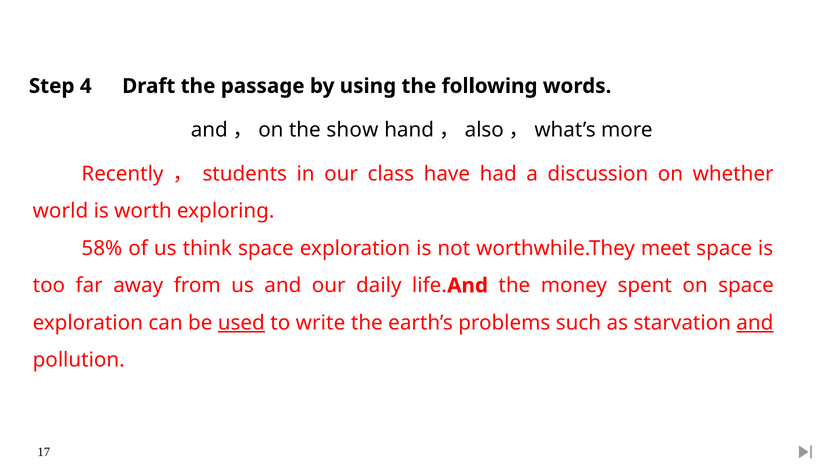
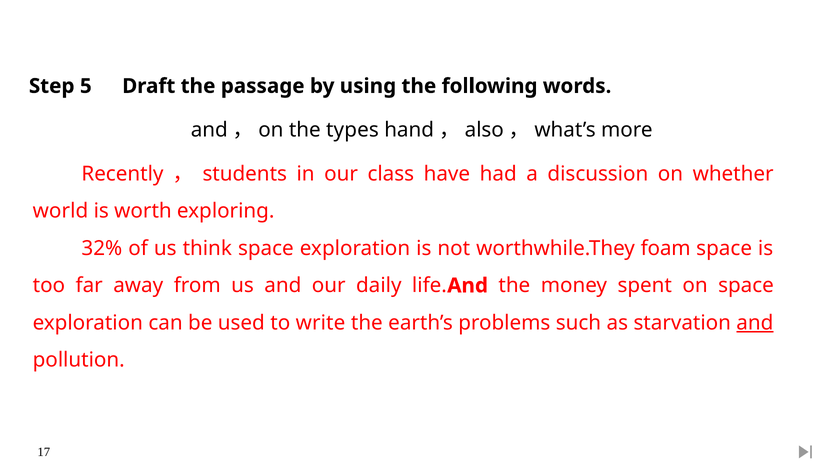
4: 4 -> 5 (86, 86)
show: show -> types (352, 130)
58%: 58% -> 32% (102, 248)
meet: meet -> foam (666, 248)
used underline: present -> none (241, 323)
